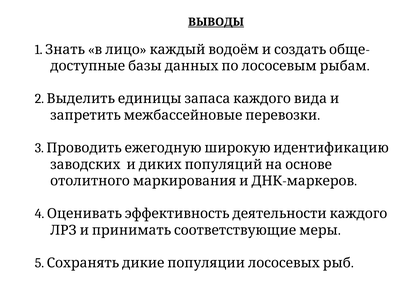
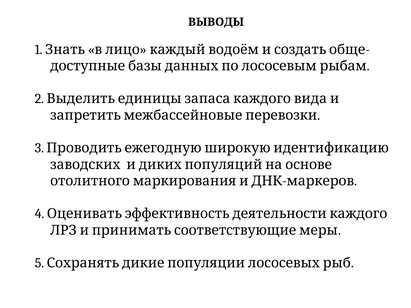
ВЫВОДЫ underline: present -> none (216, 22)
